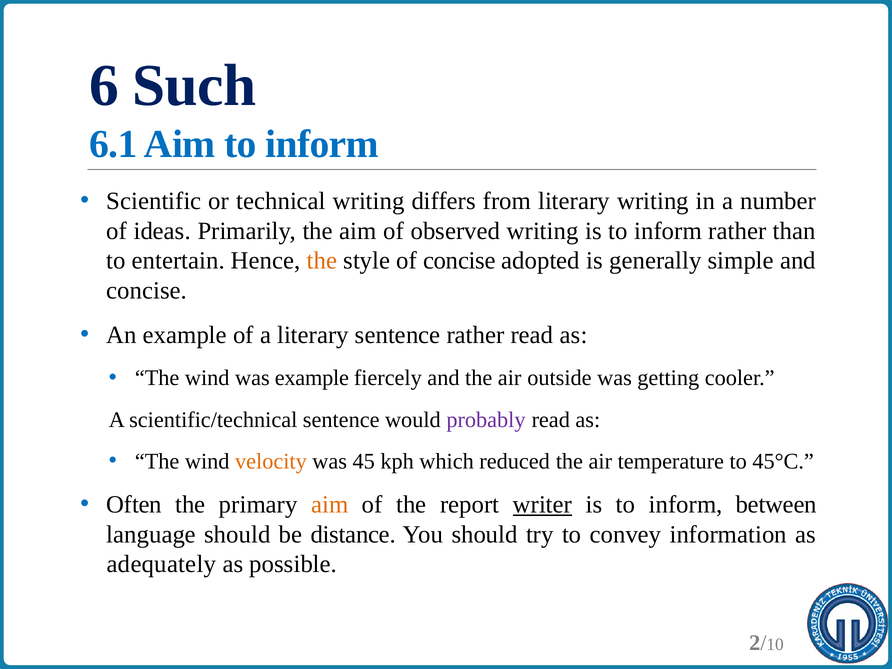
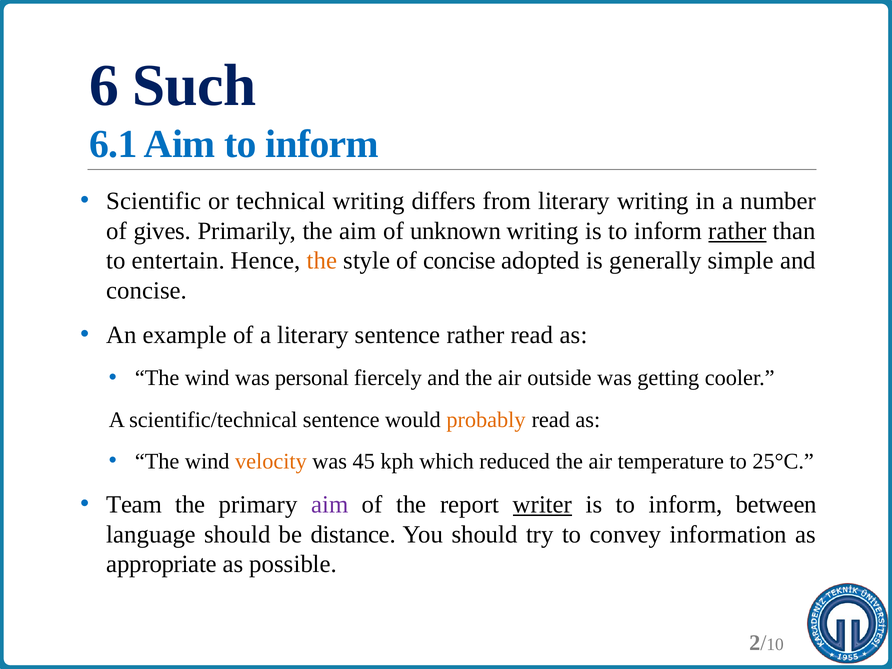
ideas: ideas -> gives (162, 231)
observed: observed -> unknown (456, 231)
rather underline: none -> present (737, 231)
was example: example -> personal (312, 378)
probably colour: purple -> orange (486, 420)
45°C: 45°C -> 25°C (783, 461)
Often: Often -> Team (134, 505)
aim colour: orange -> purple (330, 505)
adequately: adequately -> appropriate (162, 564)
